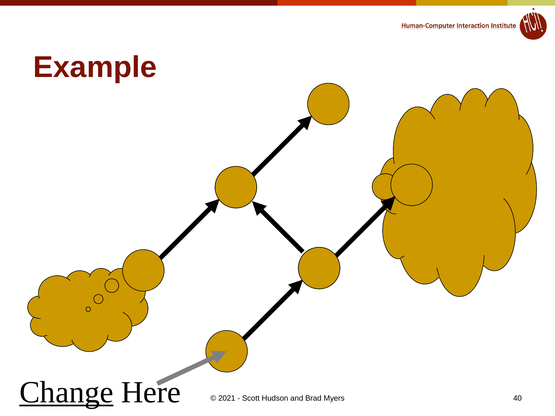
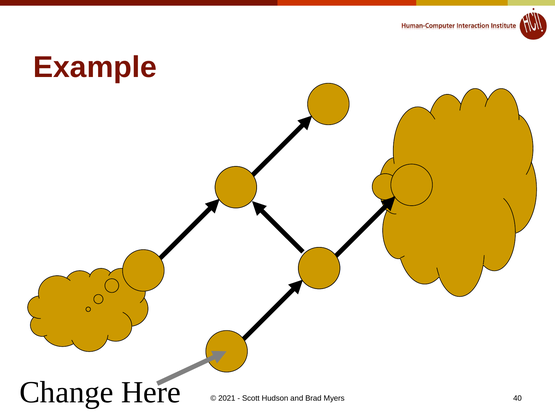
Change underline: present -> none (66, 392)
